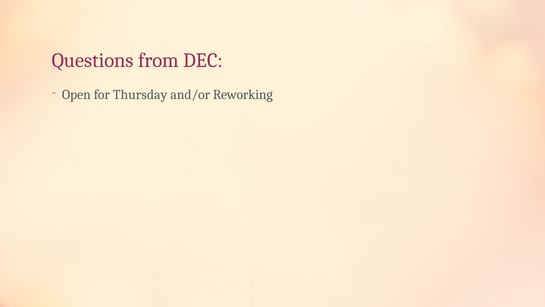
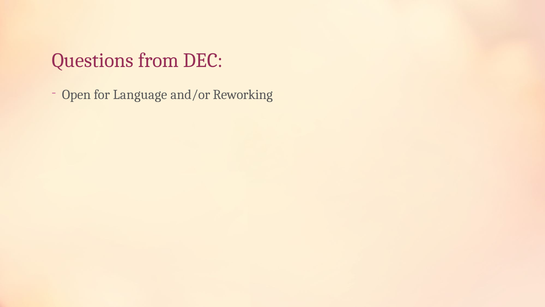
Thursday: Thursday -> Language (140, 94)
